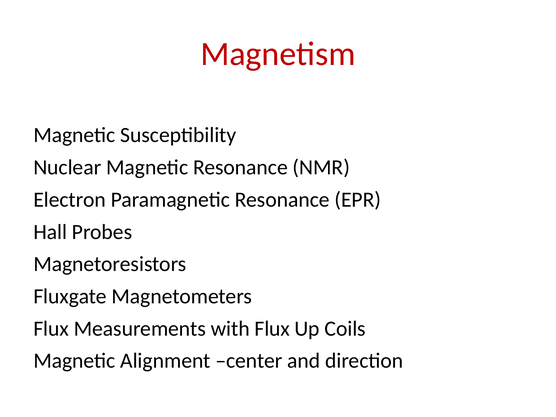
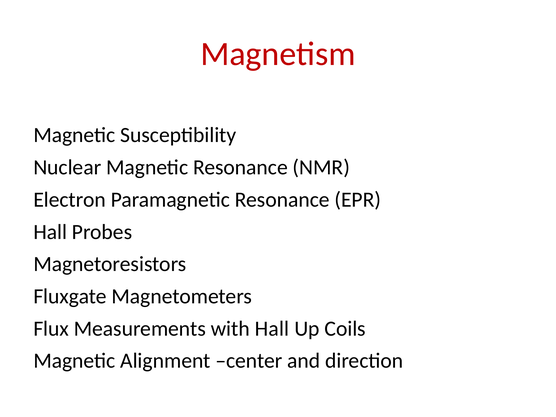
with Flux: Flux -> Hall (272, 329)
